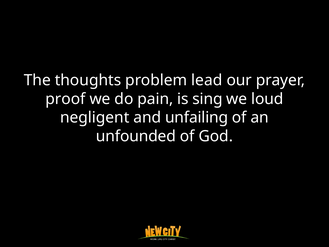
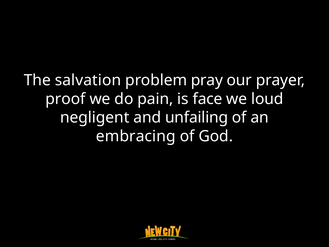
thoughts: thoughts -> salvation (88, 80)
lead: lead -> pray (207, 80)
sing: sing -> face (208, 99)
unfounded: unfounded -> embracing (136, 136)
